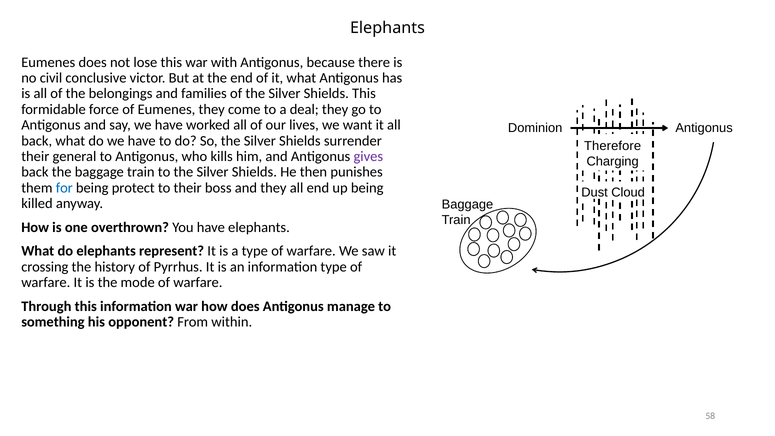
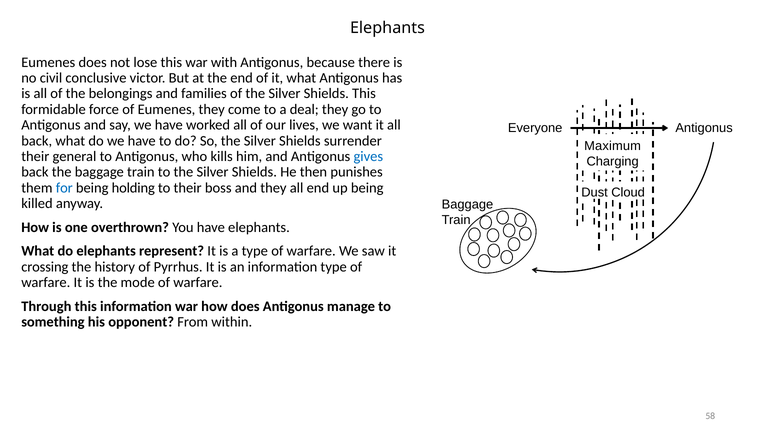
Dominion: Dominion -> Everyone (535, 128)
Therefore: Therefore -> Maximum (613, 146)
gives colour: purple -> blue (368, 156)
protect: protect -> holding (133, 188)
